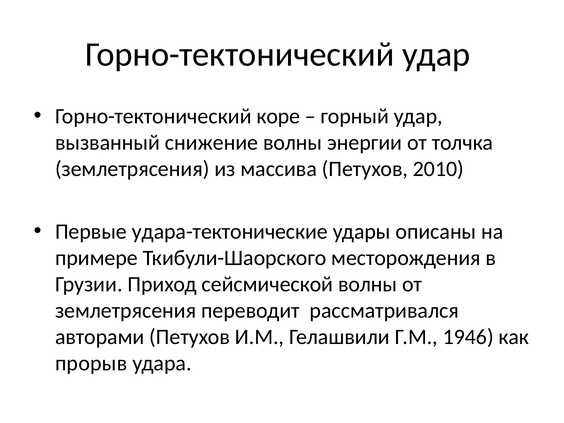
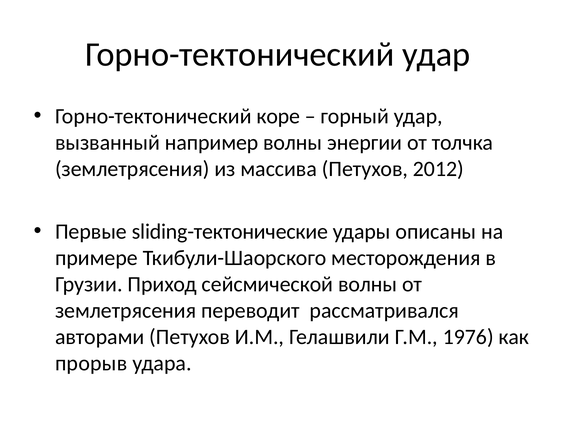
снижение: снижение -> например (212, 143)
2010: 2010 -> 2012 (438, 169)
удара-тектонические: удара-тектонические -> sliding-тектонические (230, 232)
1946: 1946 -> 1976 (468, 337)
